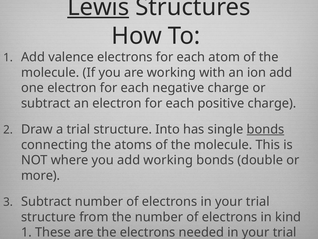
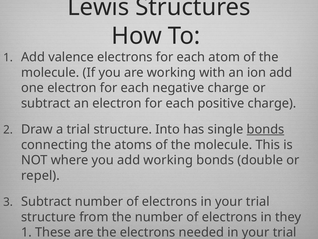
Lewis underline: present -> none (98, 7)
more: more -> repel (40, 175)
kind: kind -> they (288, 217)
